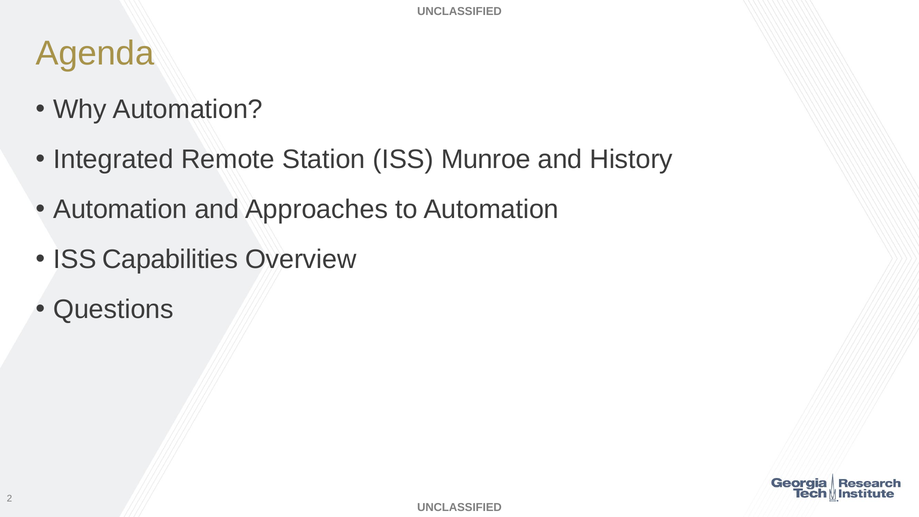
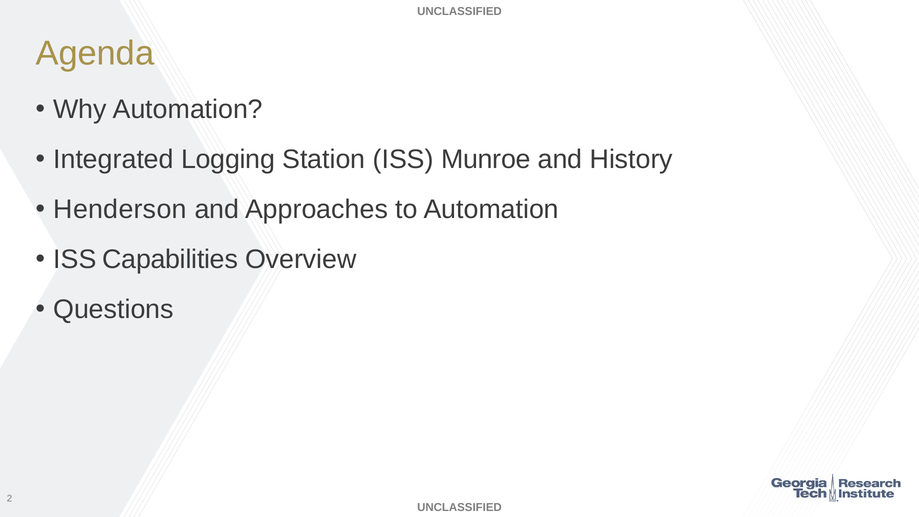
Remote: Remote -> Logging (228, 159)
Automation: Automation -> Henderson (120, 209)
